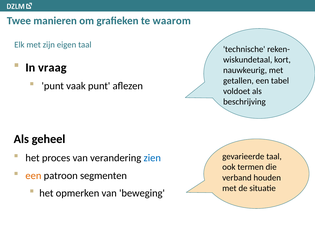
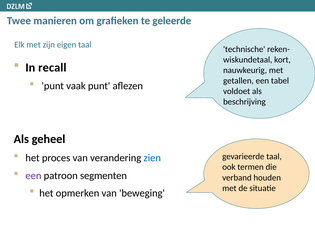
waarom: waarom -> geleerde (172, 21)
vraag: vraag -> recall (52, 67)
een colour: orange -> purple (33, 175)
